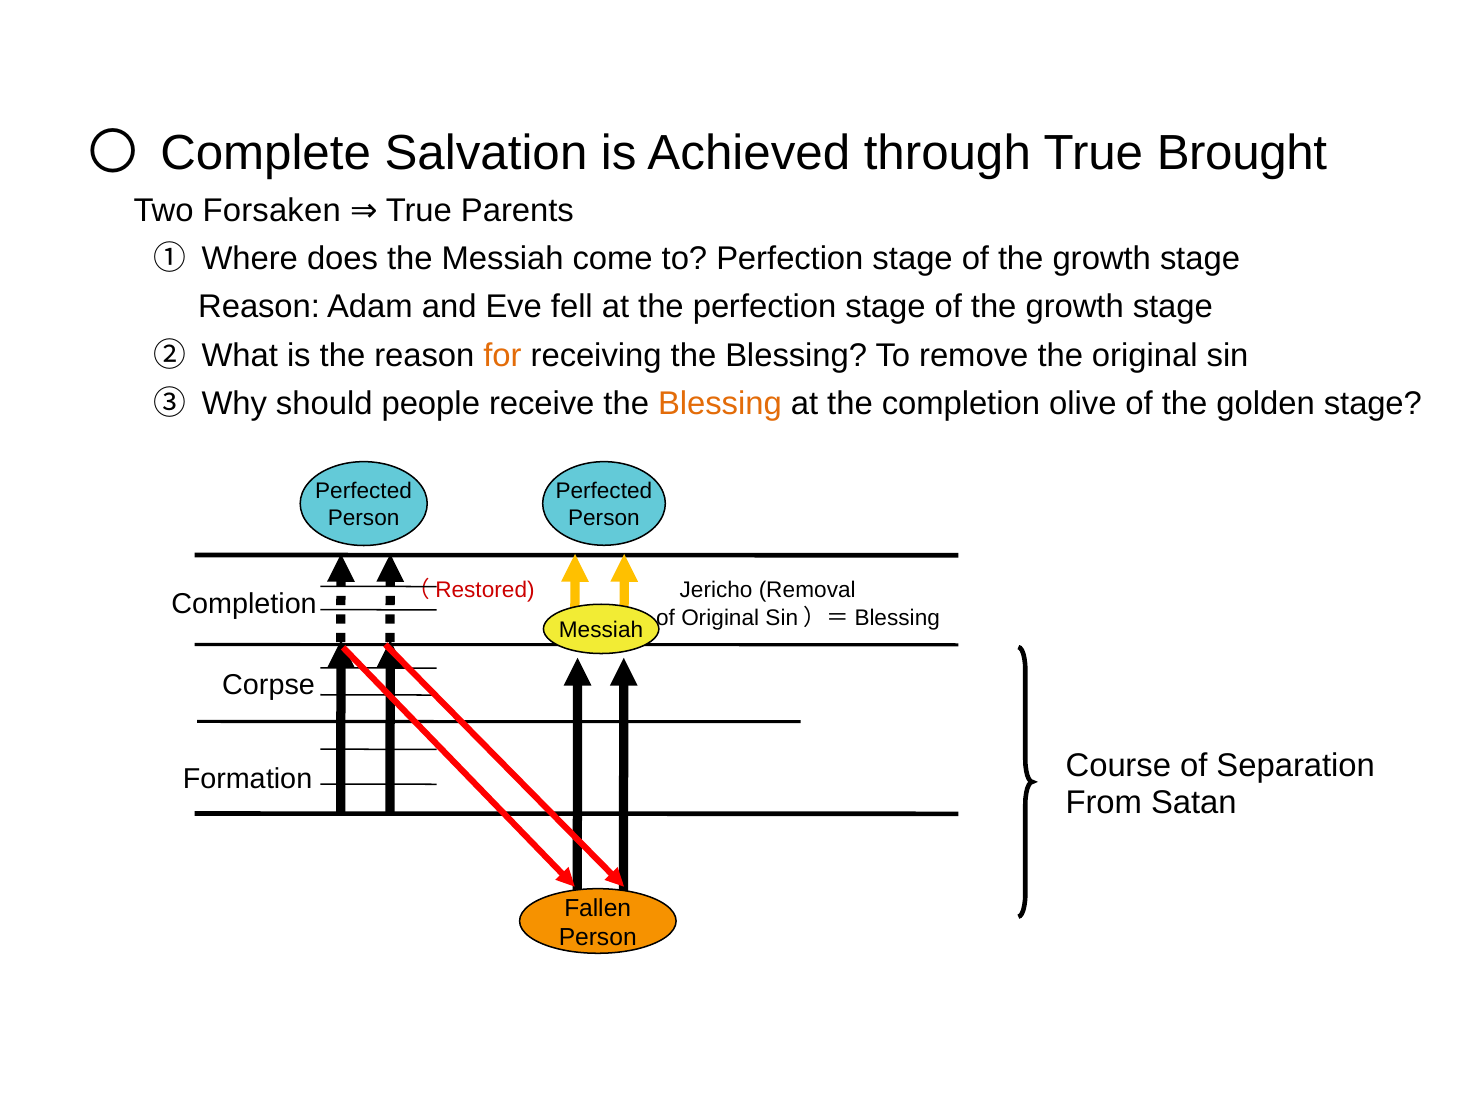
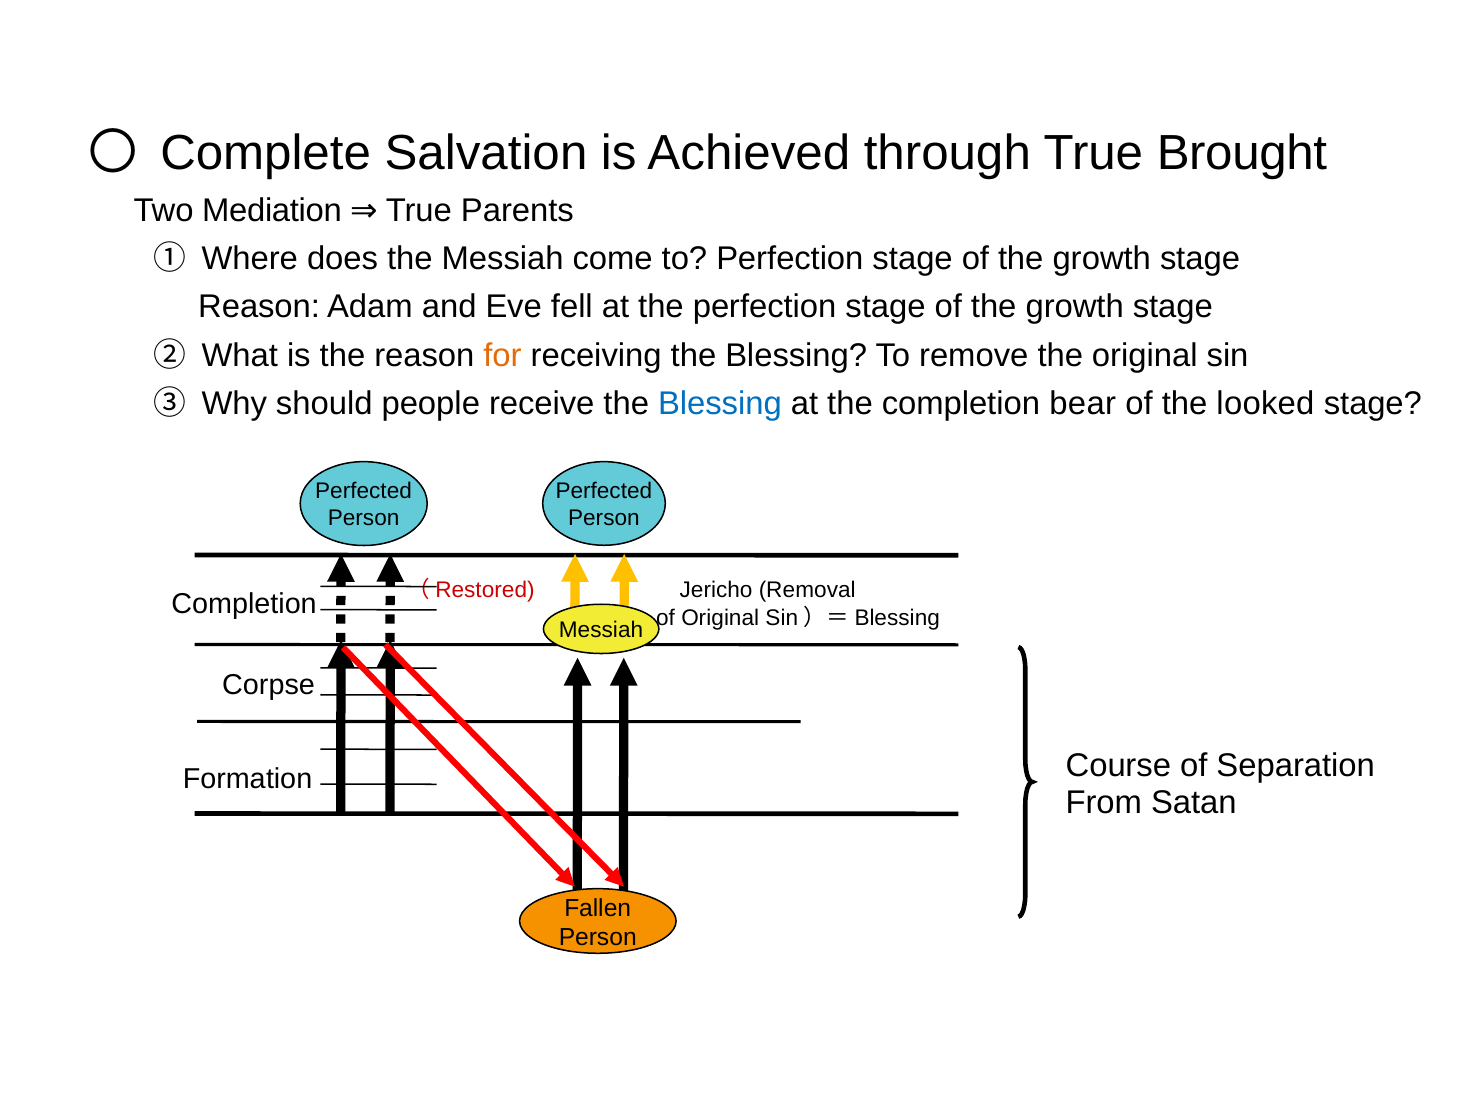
Forsaken: Forsaken -> Mediation (272, 210)
Blessing colour: orange -> blue (720, 404)
olive: olive -> bear (1083, 404)
golden: golden -> looked (1265, 404)
